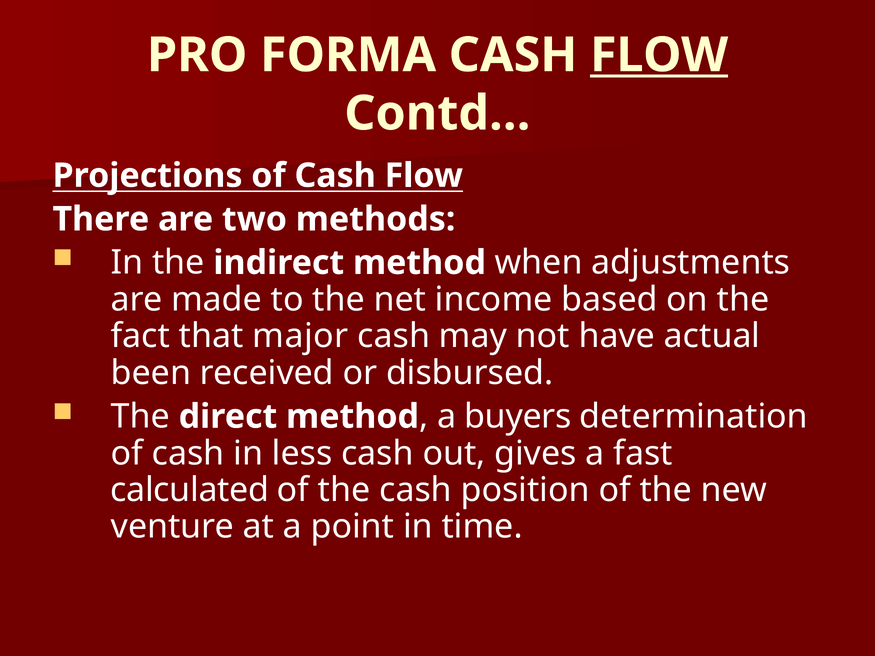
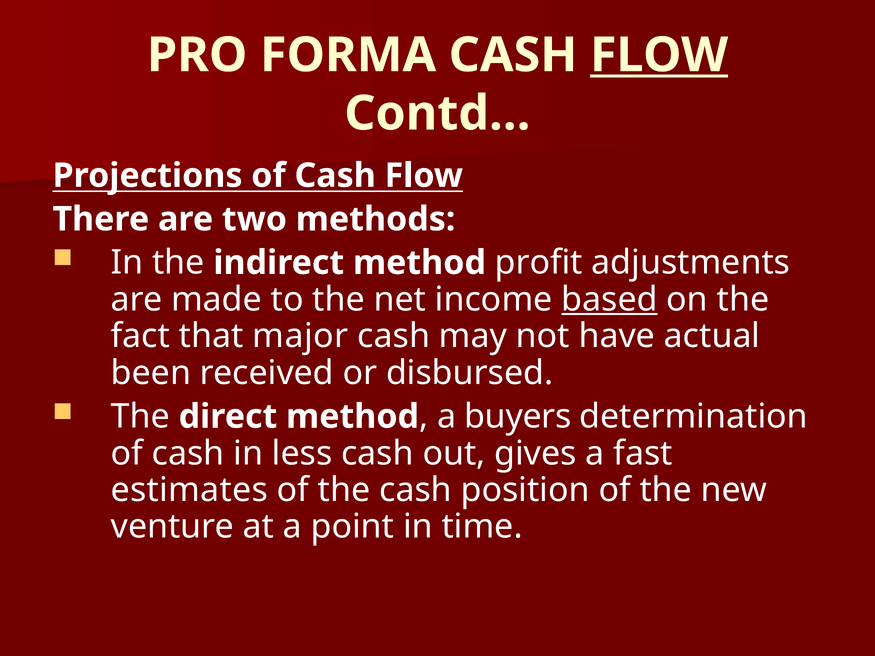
when: when -> profit (539, 263)
based underline: none -> present (609, 300)
calculated: calculated -> estimates (189, 490)
